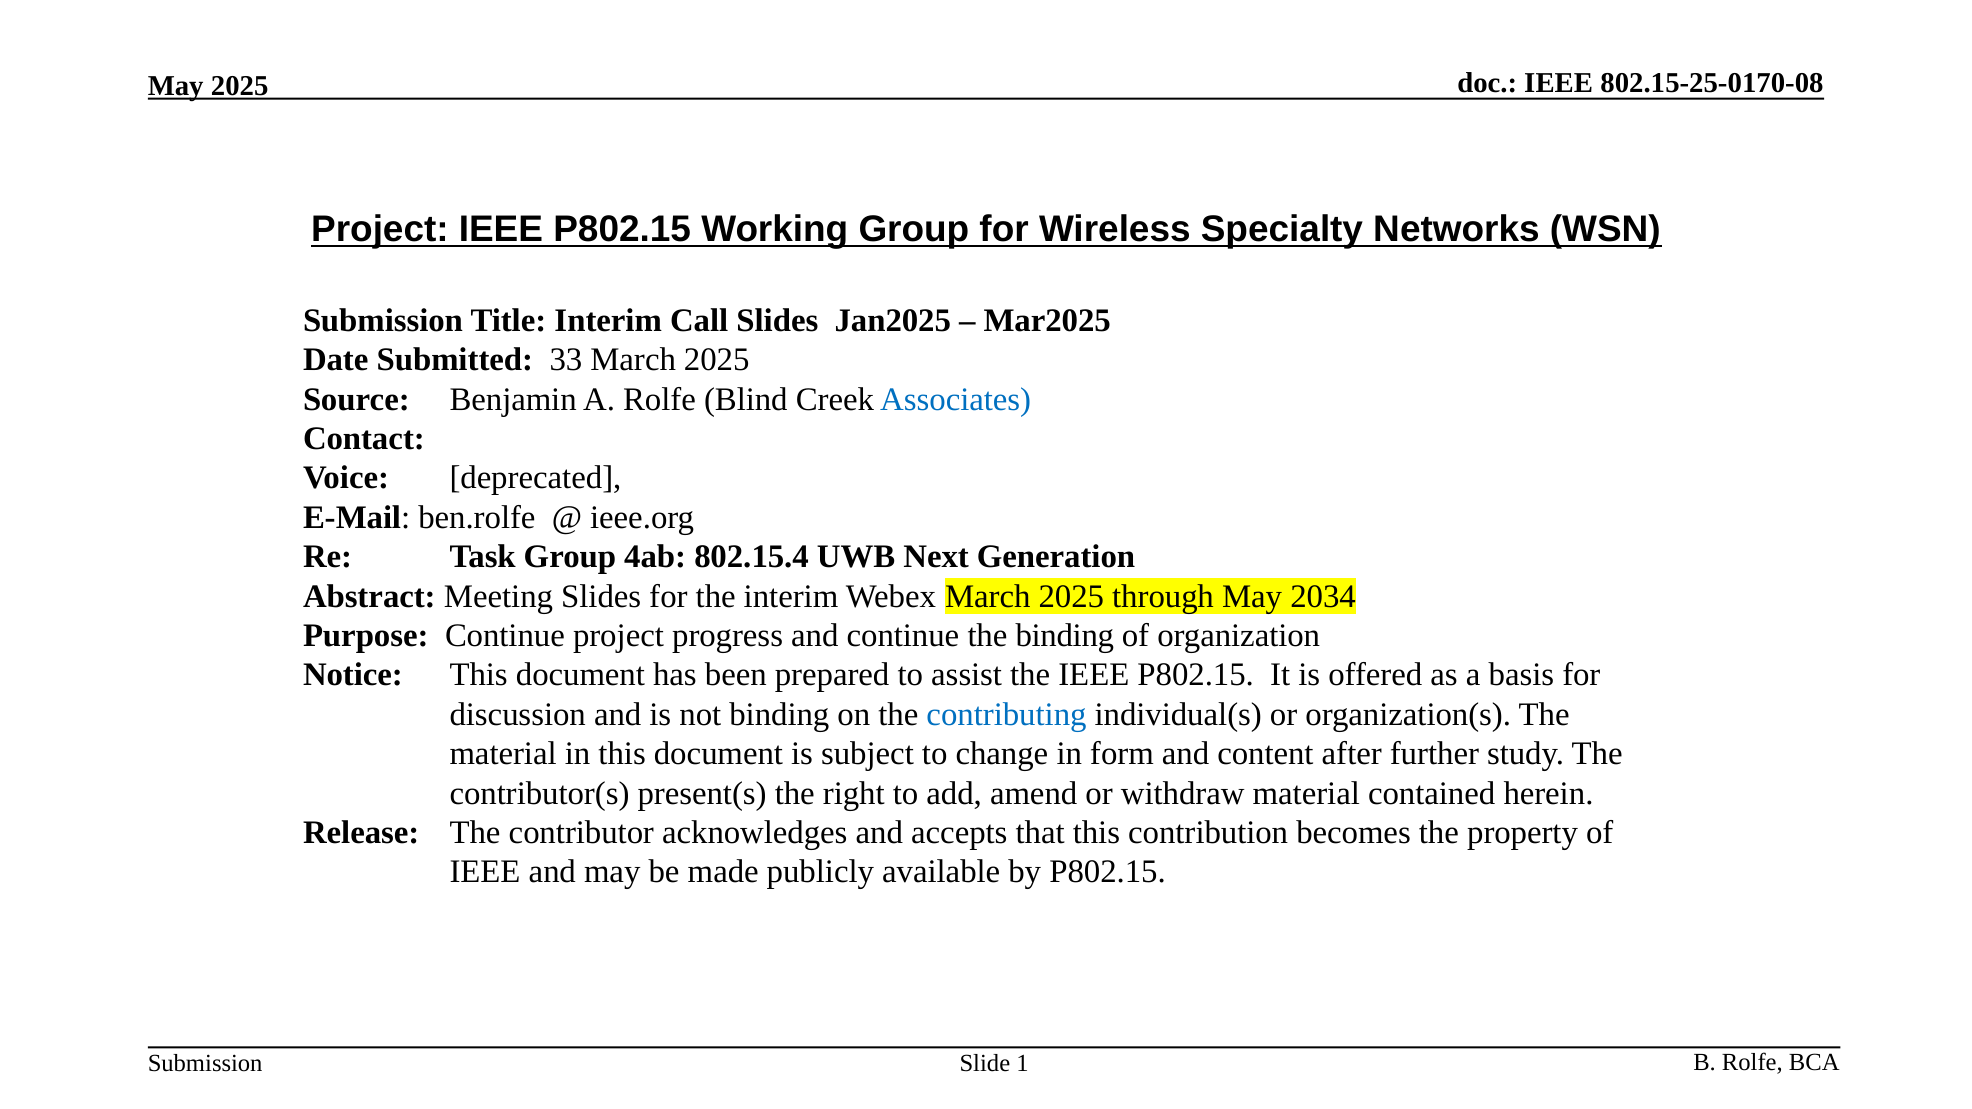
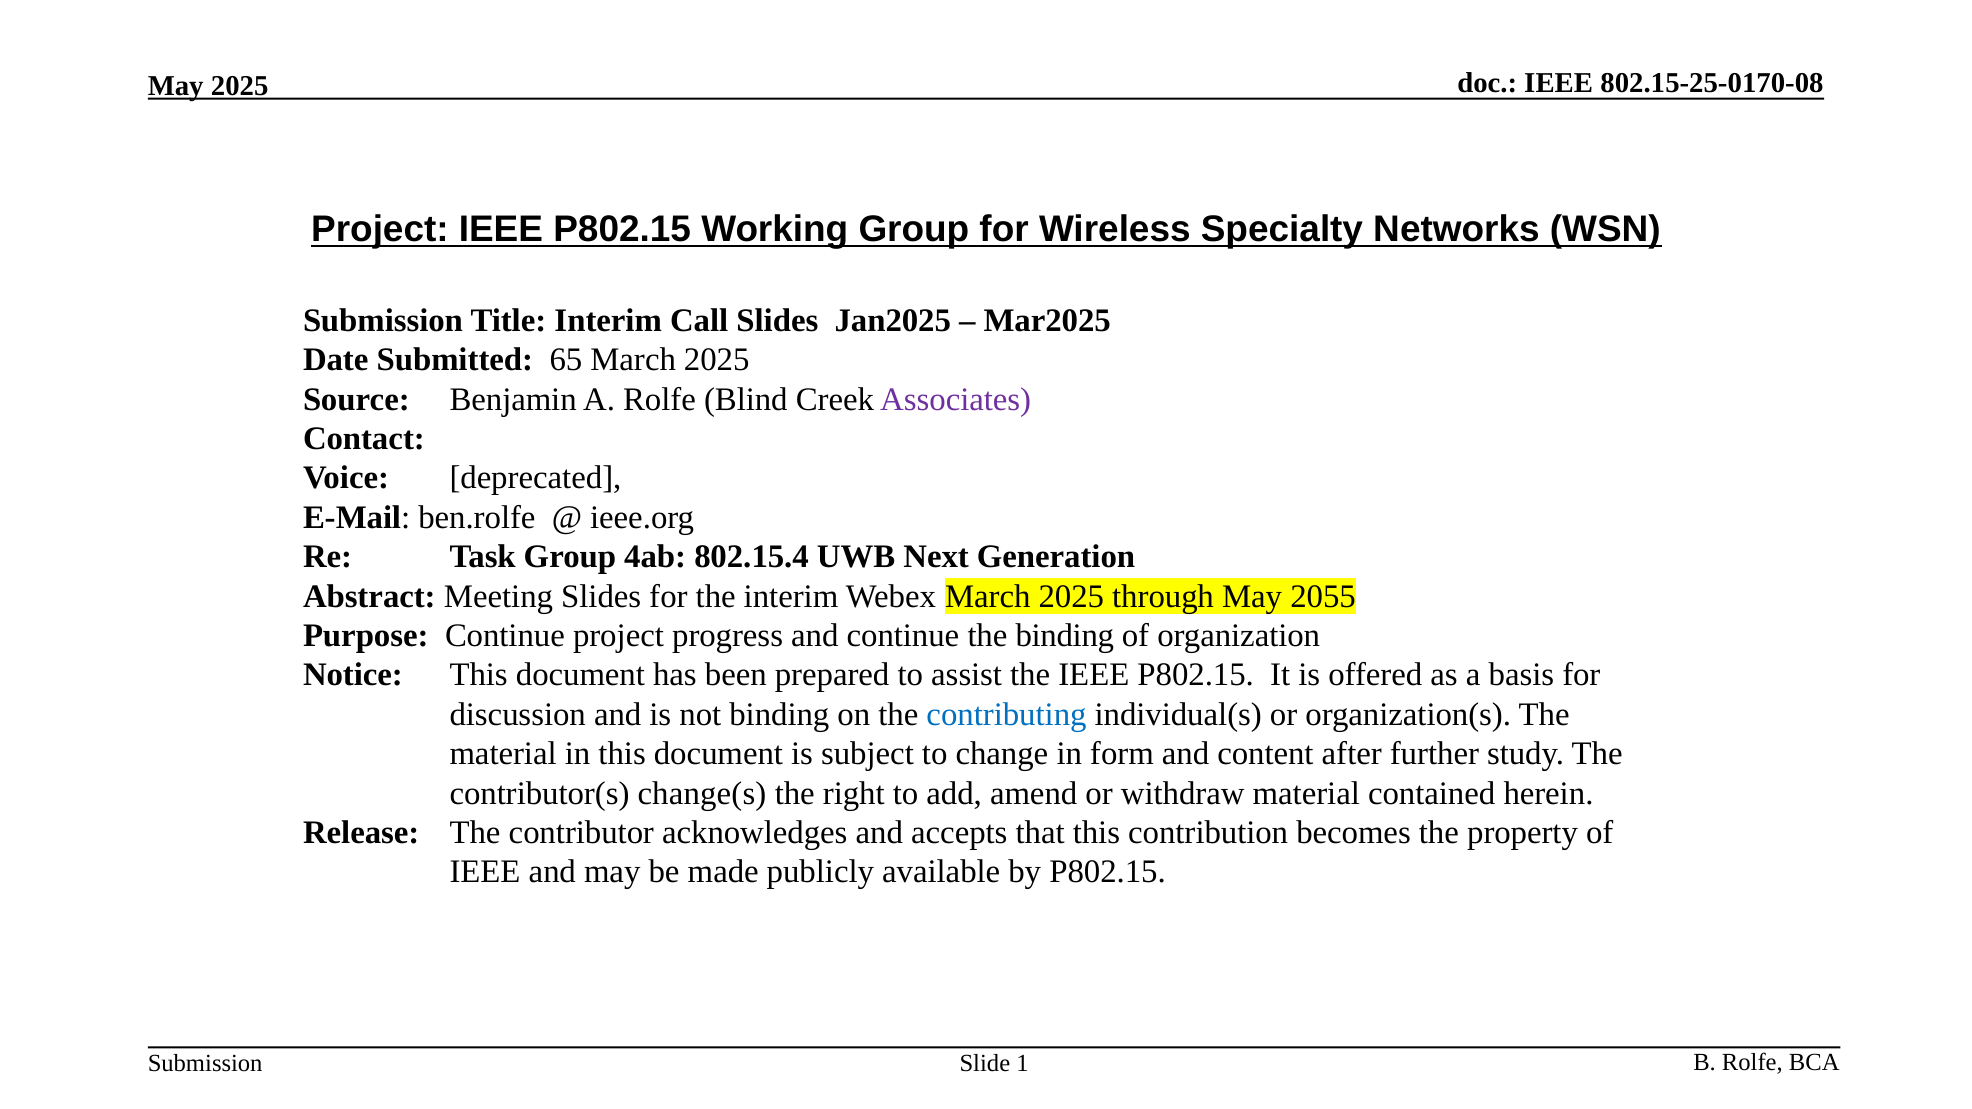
33: 33 -> 65 (566, 360)
Associates colour: blue -> purple (956, 399)
2034: 2034 -> 2055 (1323, 596)
present(s: present(s -> change(s (702, 793)
